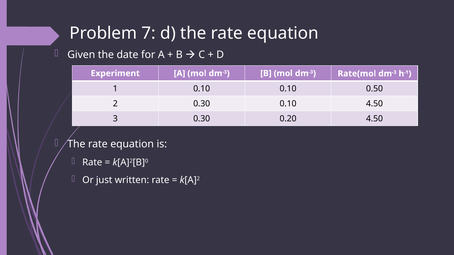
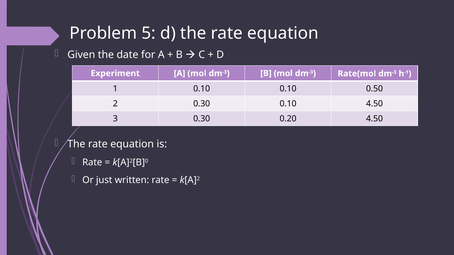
7: 7 -> 5 (149, 33)
